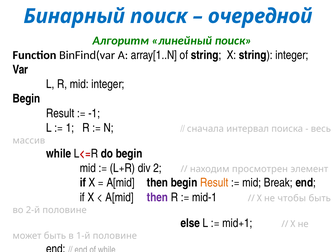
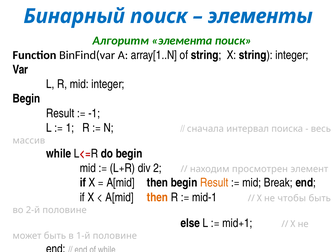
очередной: очередной -> элементы (260, 16)
линейный: линейный -> элемента (182, 41)
then colour: purple -> orange (157, 197)
